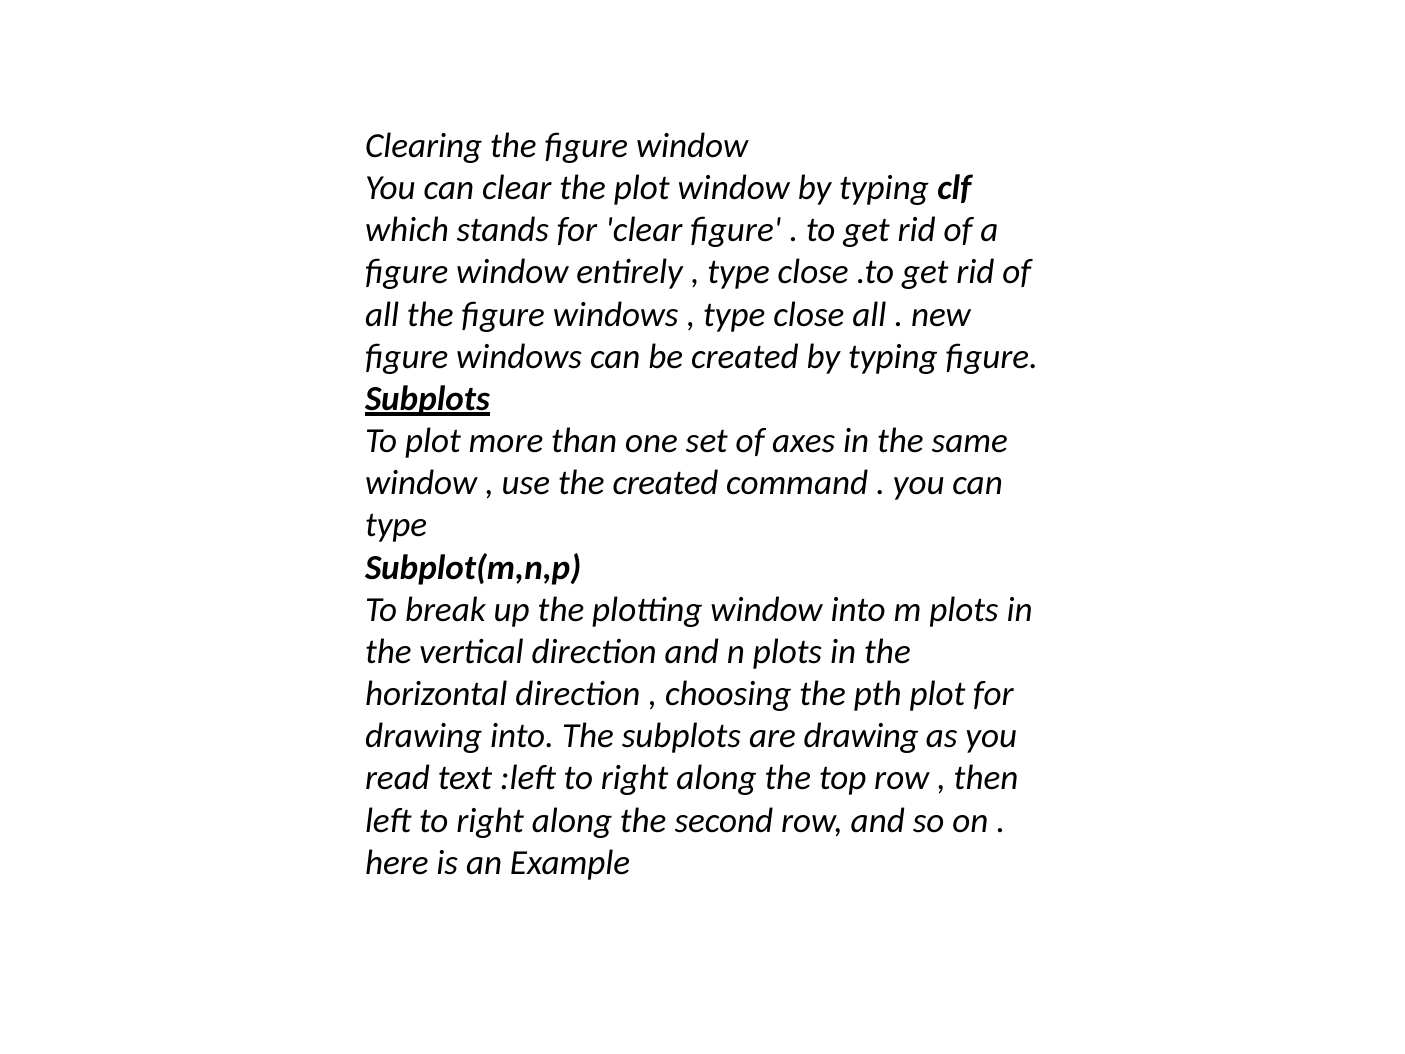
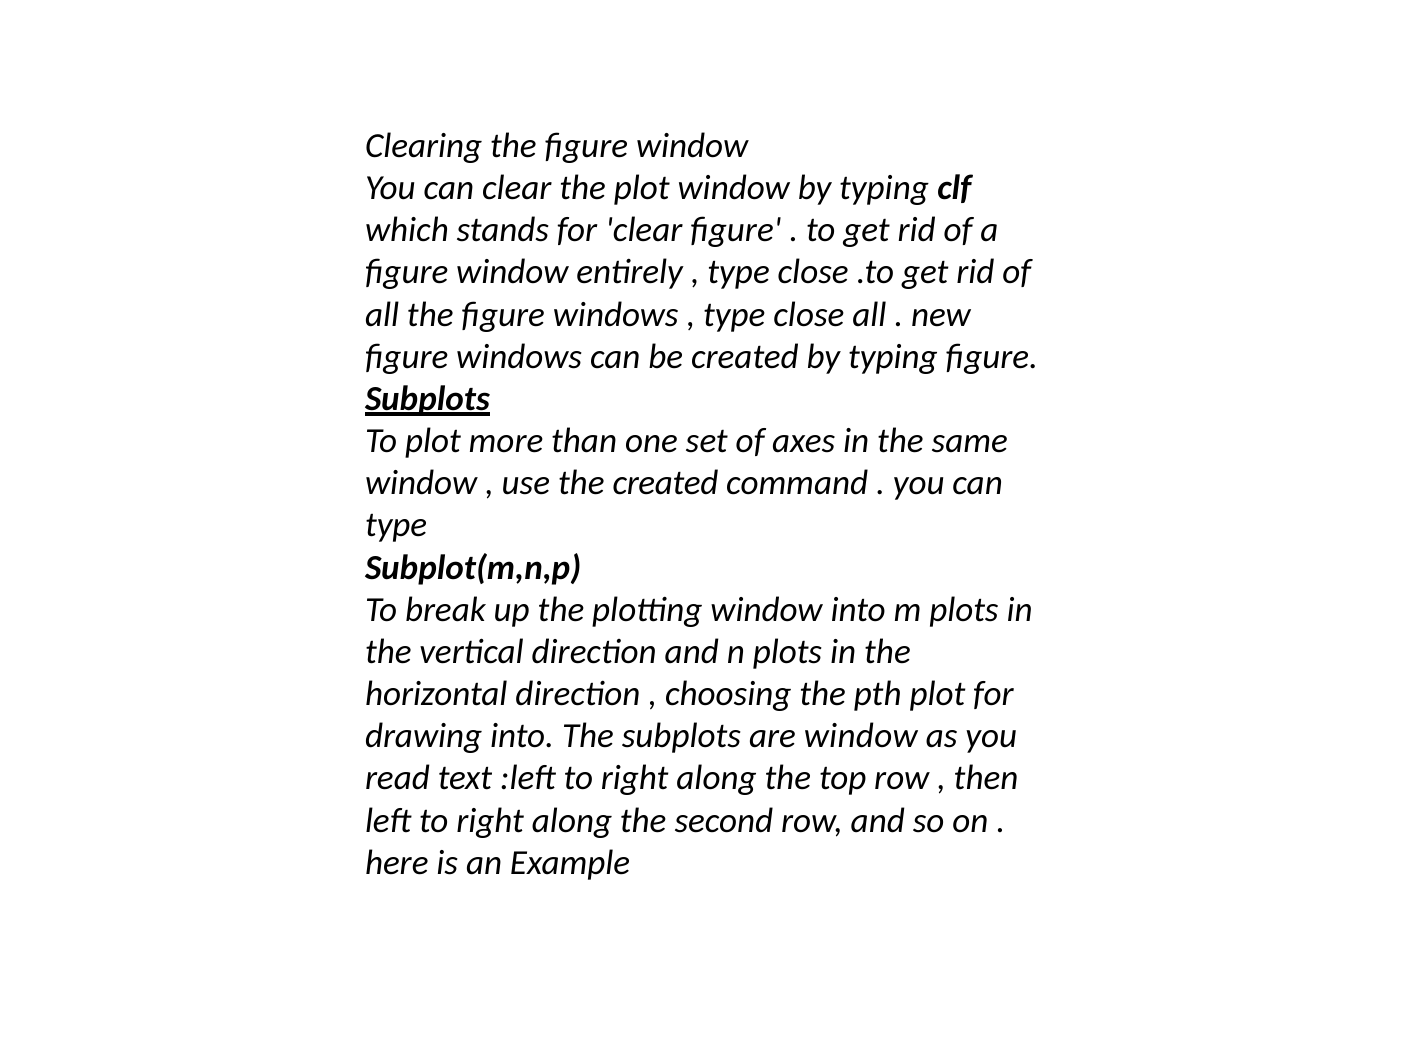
are drawing: drawing -> window (861, 736)
